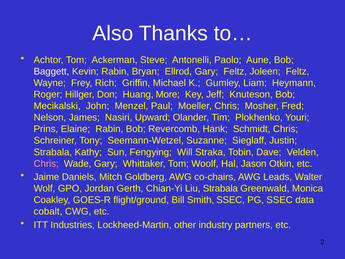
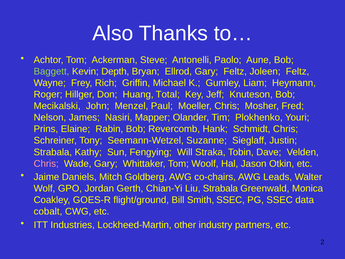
Baggett colour: white -> light green (51, 71)
Kevin Rabin: Rabin -> Depth (115, 71)
More: More -> Total (168, 94)
Upward: Upward -> Mapper (153, 117)
